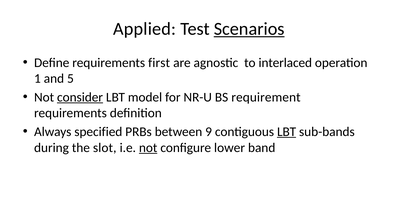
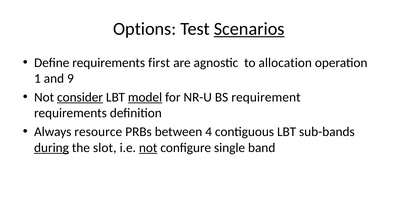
Applied: Applied -> Options (145, 29)
interlaced: interlaced -> allocation (285, 63)
5: 5 -> 9 (70, 79)
model underline: none -> present (145, 97)
specified: specified -> resource (98, 132)
9: 9 -> 4 (209, 132)
LBT underline: present -> none (287, 132)
during underline: none -> present (51, 148)
lower: lower -> single (230, 148)
